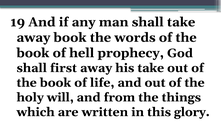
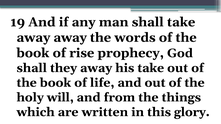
away book: book -> away (70, 38)
hell: hell -> rise (82, 53)
first: first -> they (64, 68)
